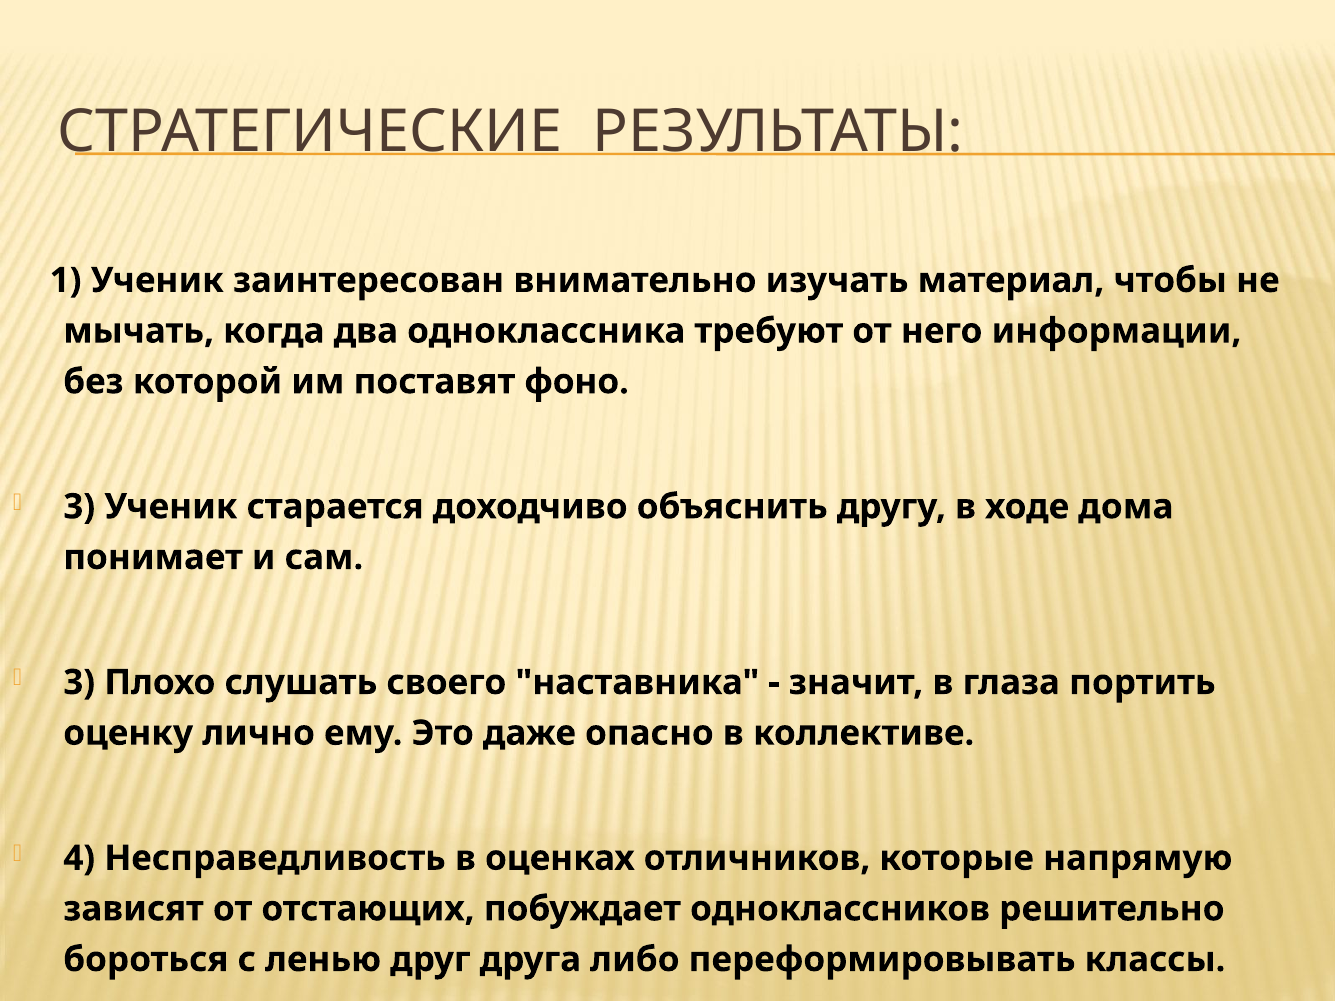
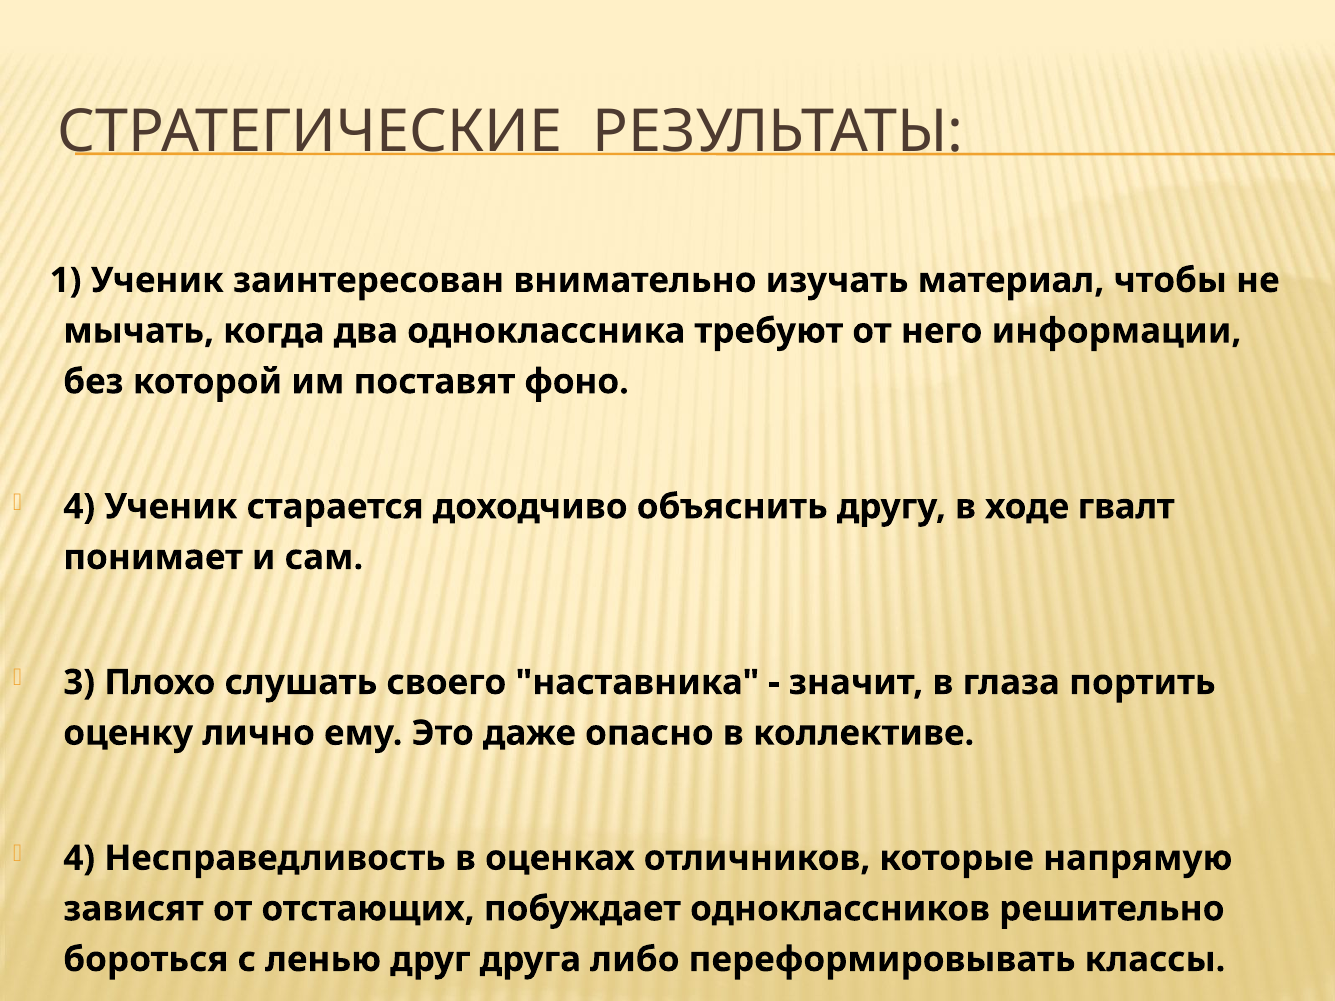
3: 3 -> 4 (79, 507)
дома: дома -> гвалт (1126, 507)
